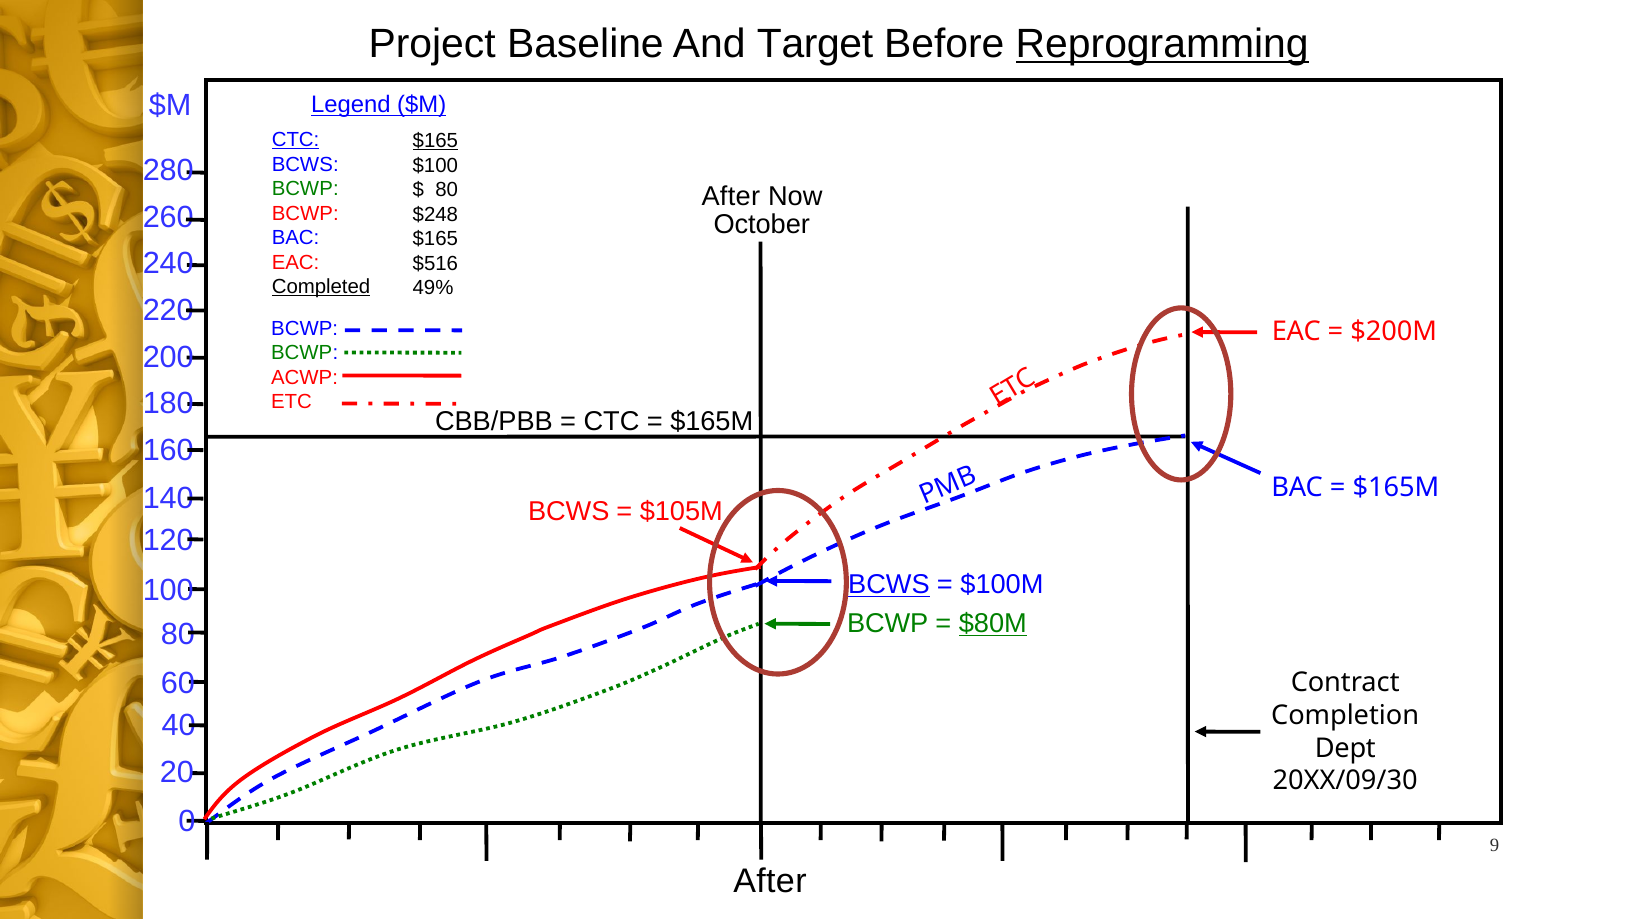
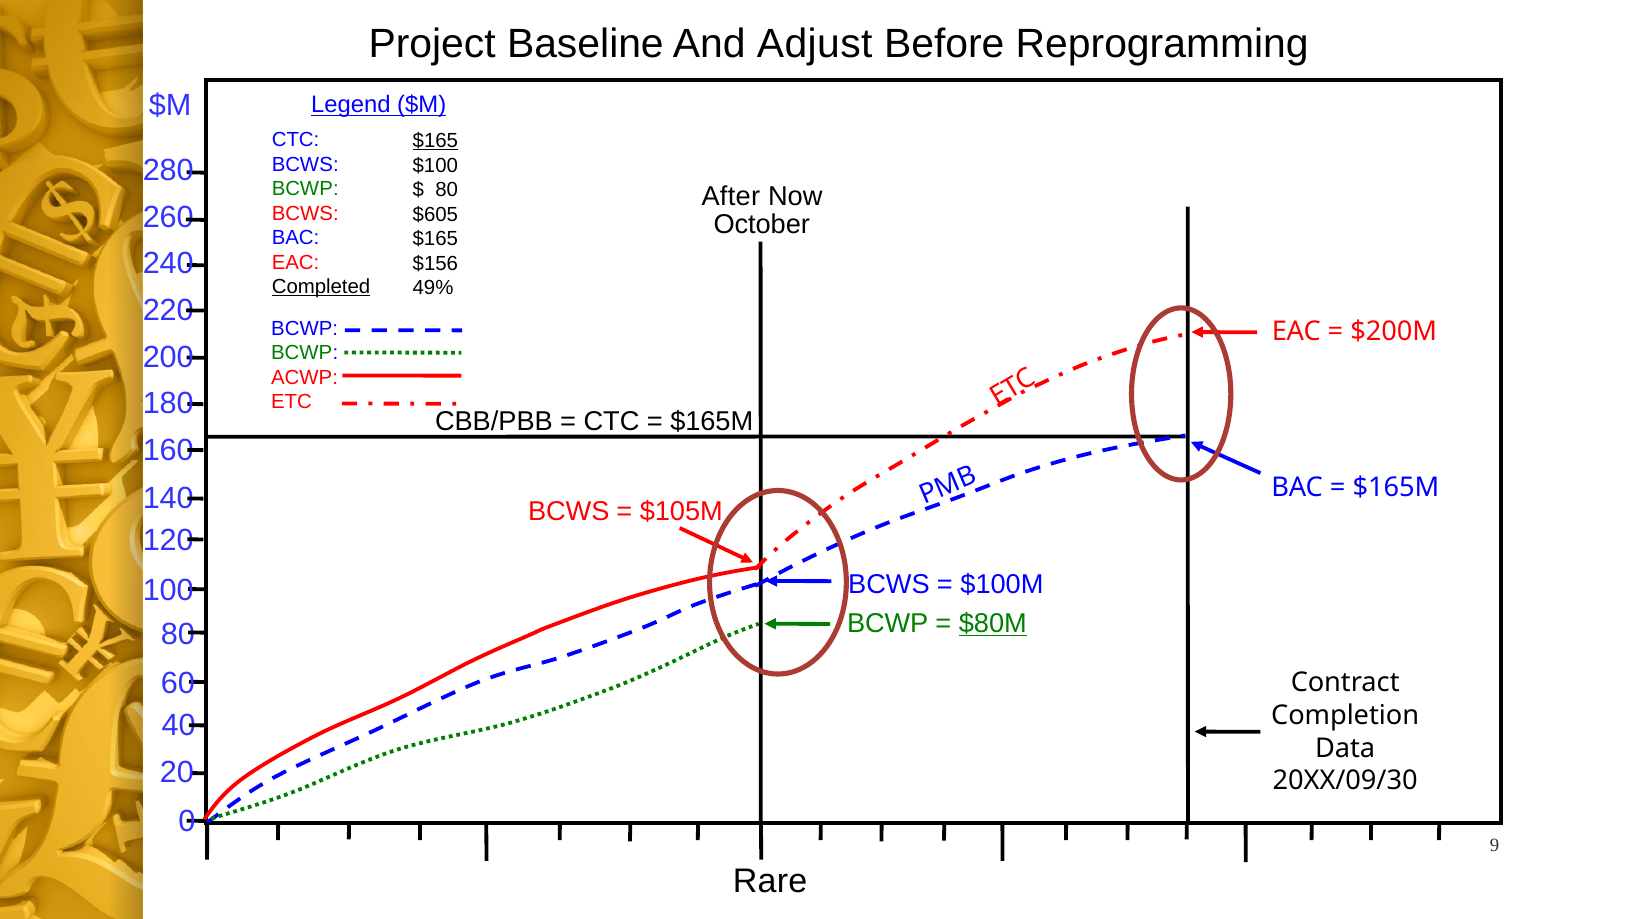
Target: Target -> Adjust (815, 44)
Reprogramming underline: present -> none (1162, 44)
CTC underline: present -> none (296, 140)
BCWP: BCWP -> BCWS (305, 213)
$248: $248 -> $605 (435, 215)
$516: $516 -> $156 (435, 264)
BCWS underline: present -> none (889, 585)
Dept: Dept -> Data (1345, 749)
After: After -> Rare (770, 882)
